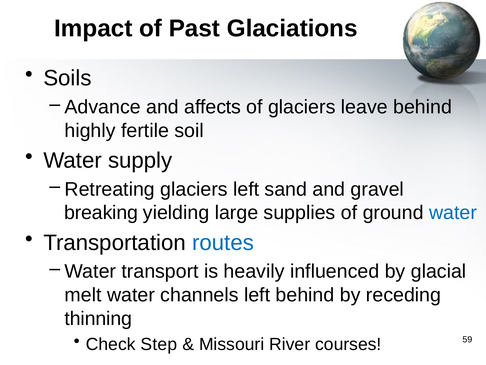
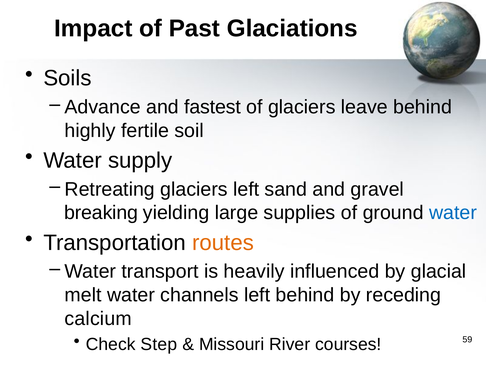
affects: affects -> fastest (213, 107)
routes colour: blue -> orange (223, 242)
thinning: thinning -> calcium (98, 318)
